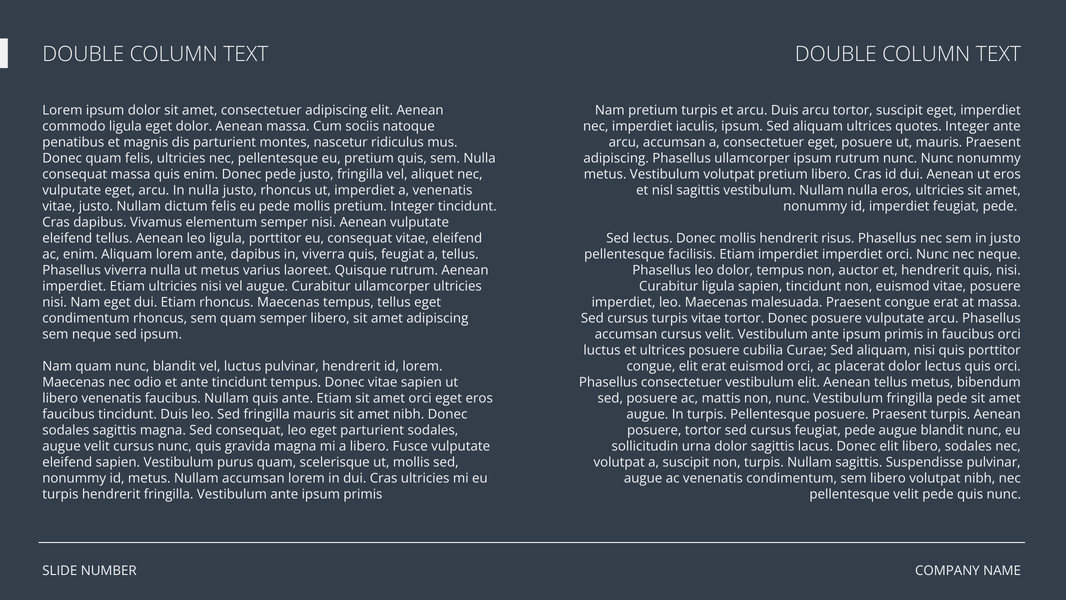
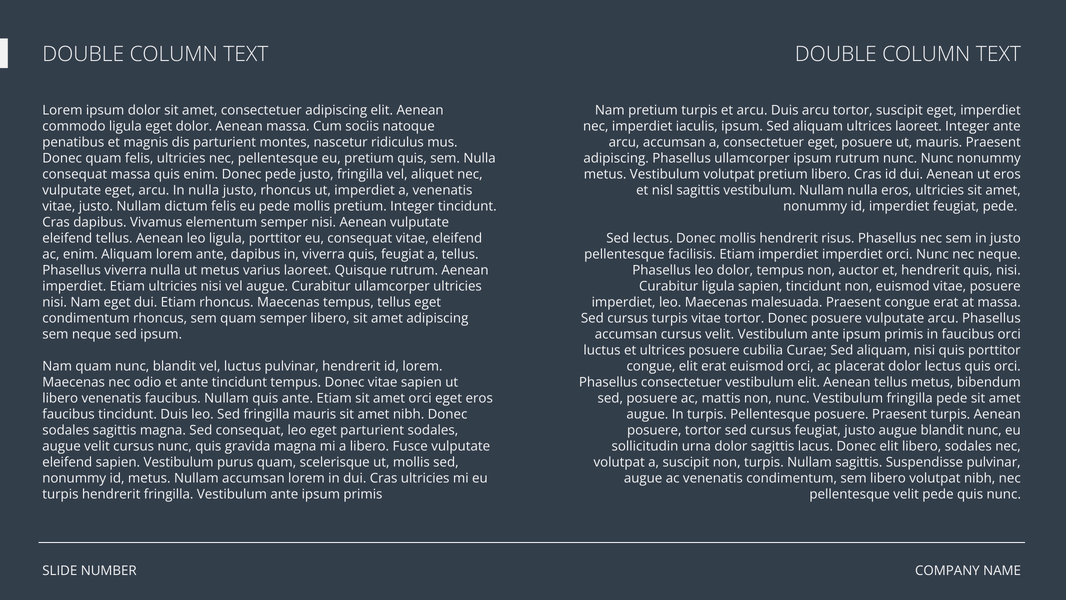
ultrices quotes: quotes -> laoreet (919, 126)
cursus feugiat pede: pede -> justo (860, 430)
